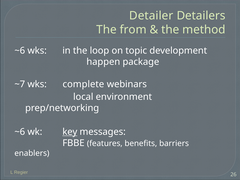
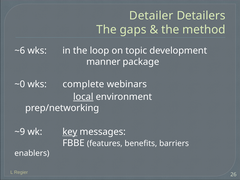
from: from -> gaps (133, 30)
happen: happen -> manner (103, 62)
~7: ~7 -> ~0 (20, 84)
local underline: none -> present (83, 97)
~6: ~6 -> ~9 (20, 132)
